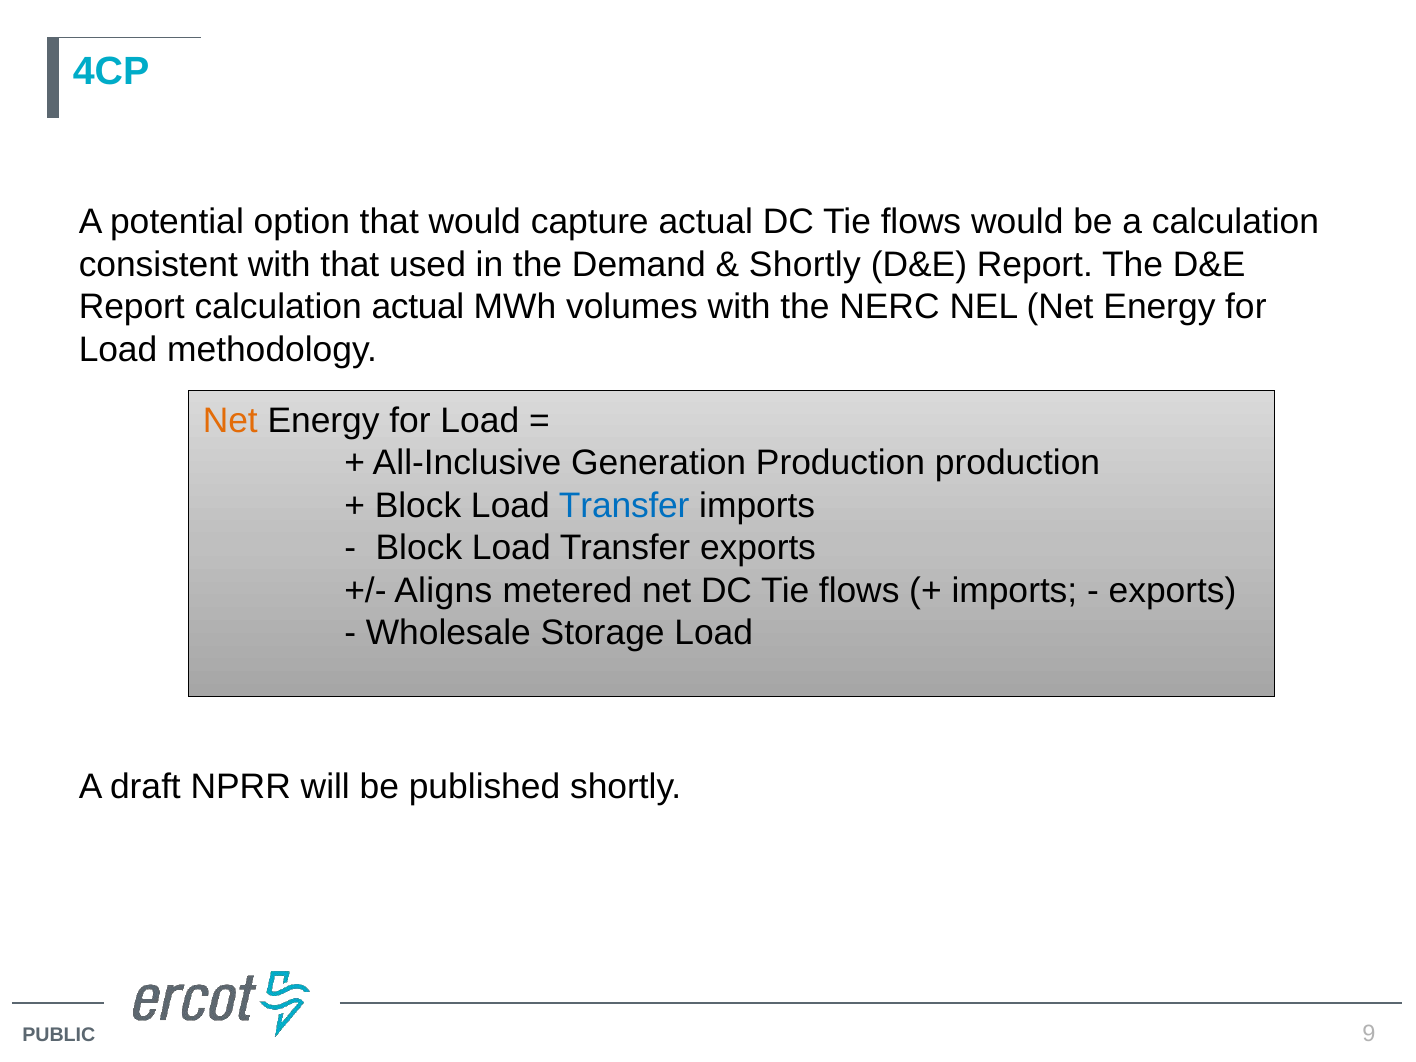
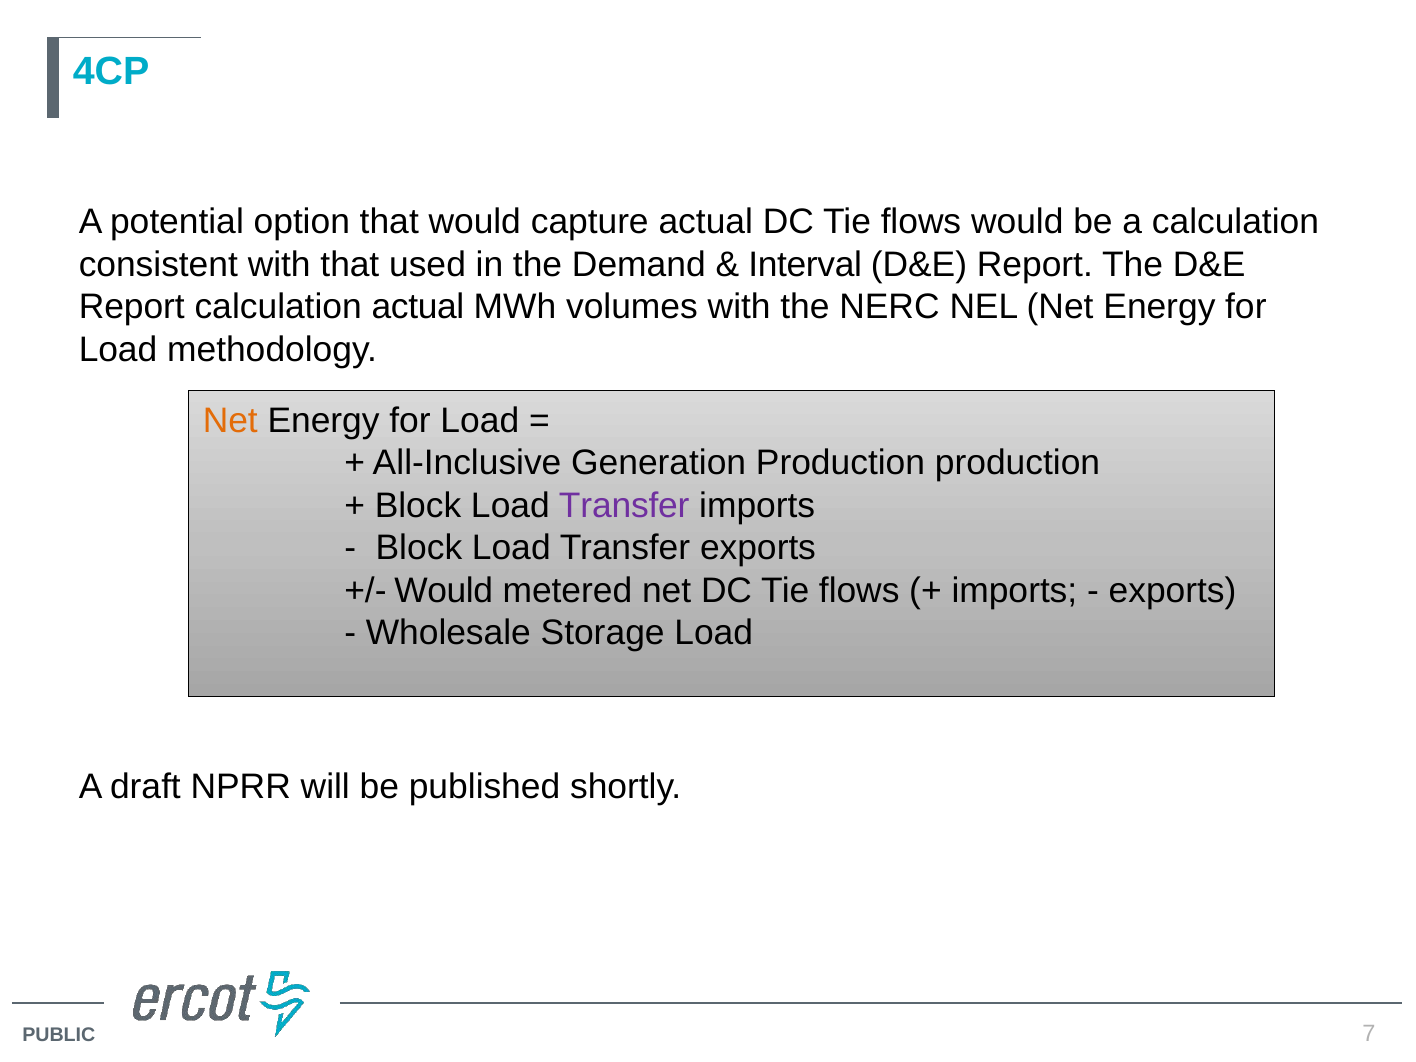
Shortly: Shortly -> Interval (805, 265)
Transfer colour: blue -> purple (624, 506)
Aligns: Aligns -> Would (444, 591)
9: 9 -> 7 (1369, 1034)
